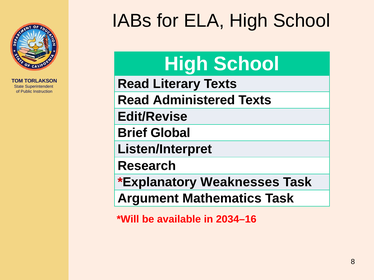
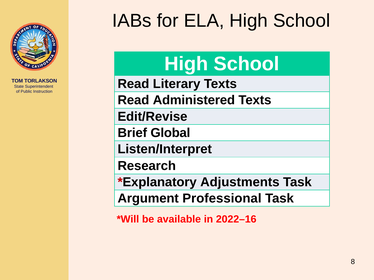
Weaknesses: Weaknesses -> Adjustments (240, 183)
Mathematics: Mathematics -> Professional (222, 199)
2034–16: 2034–16 -> 2022–16 (236, 220)
